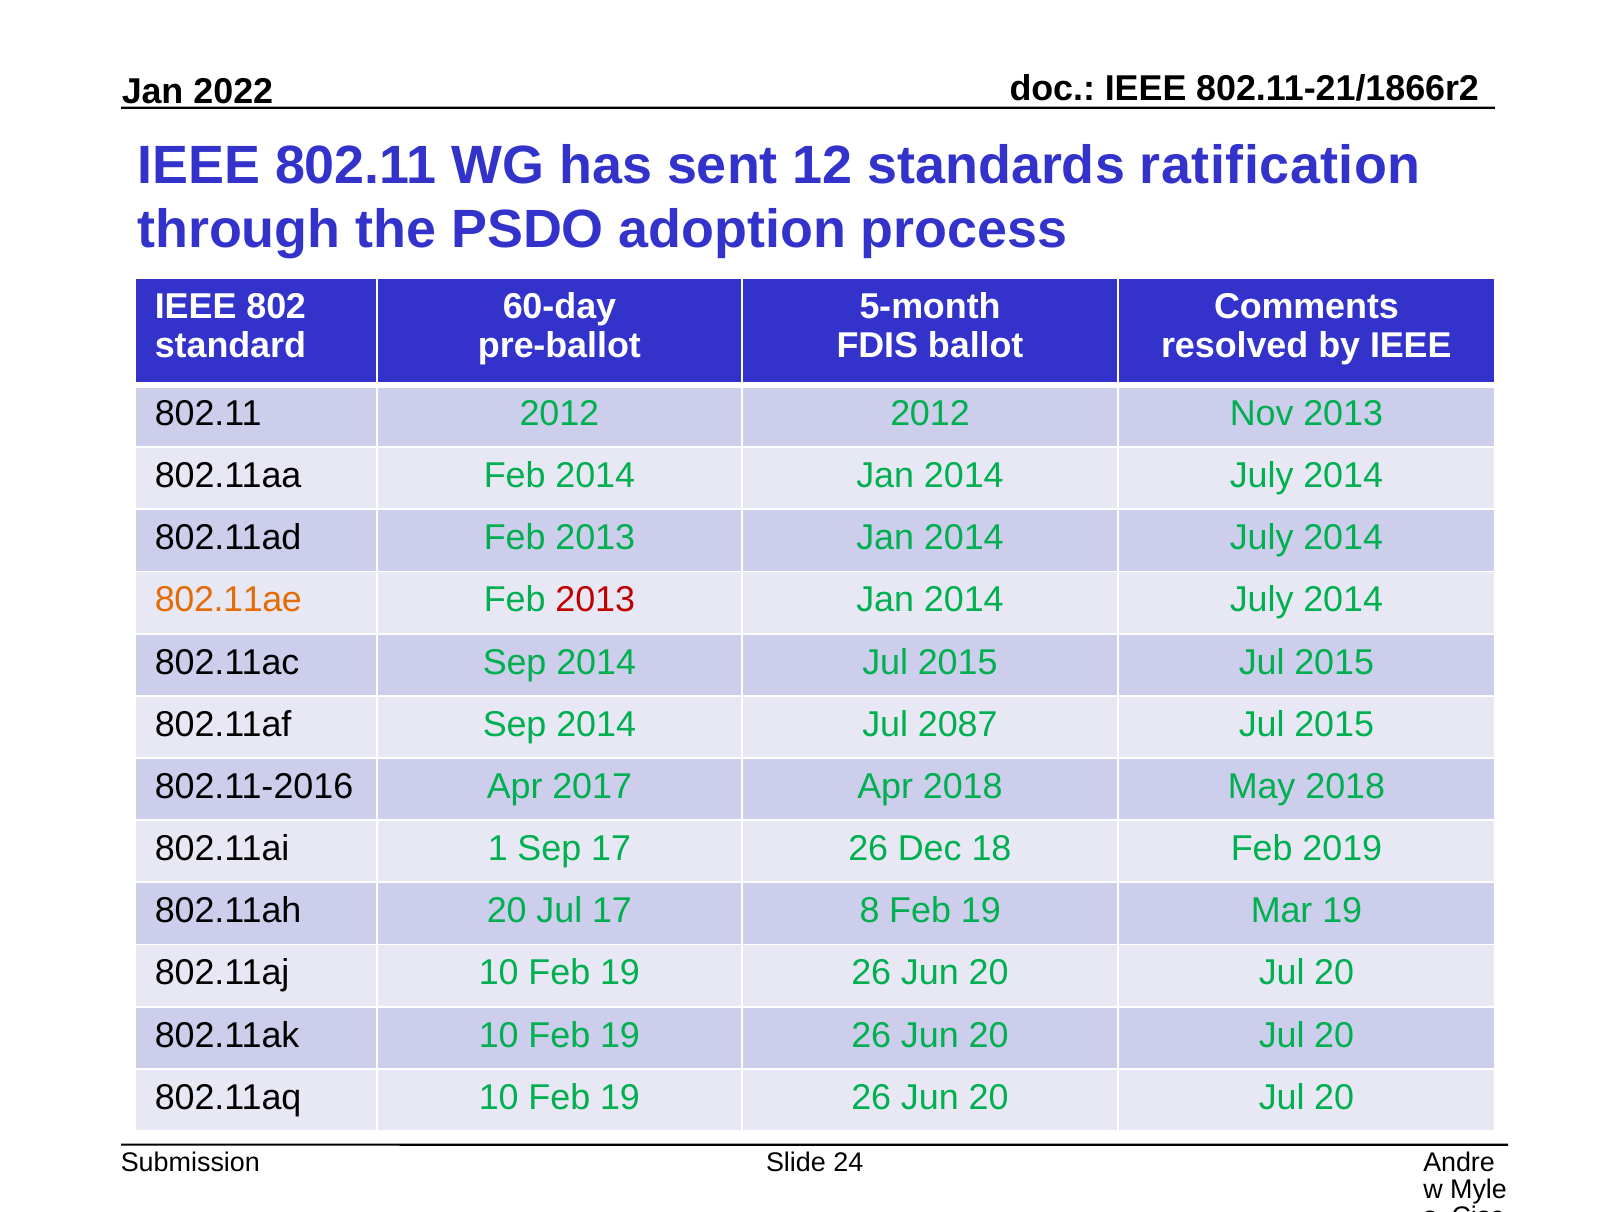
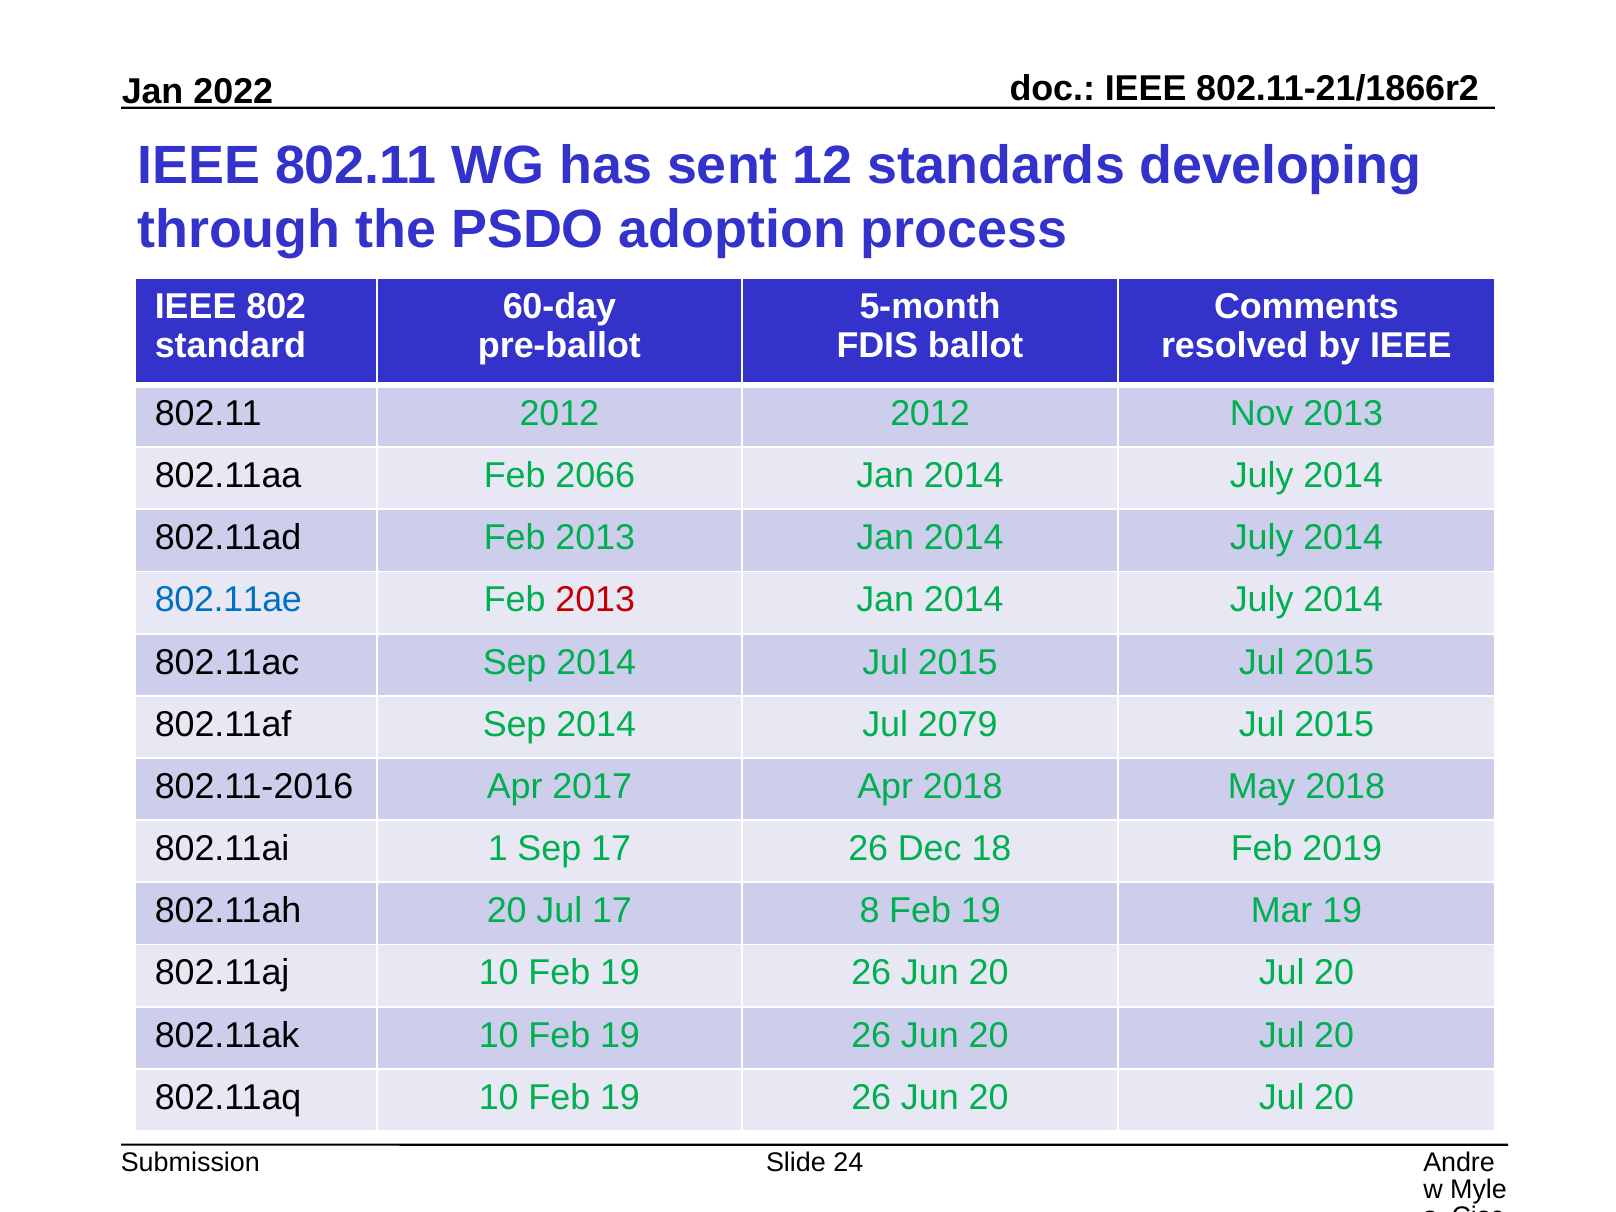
ratification: ratification -> developing (1281, 165)
Feb 2014: 2014 -> 2066 (595, 476)
802.11ae colour: orange -> blue (228, 600)
2087: 2087 -> 2079 (958, 724)
